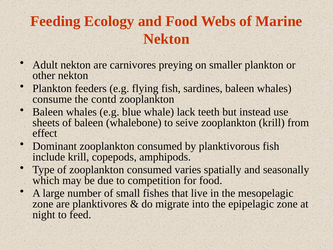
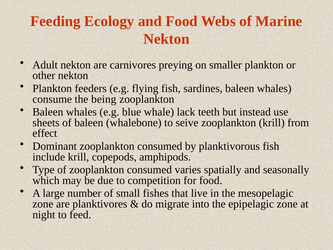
contd: contd -> being (104, 99)
